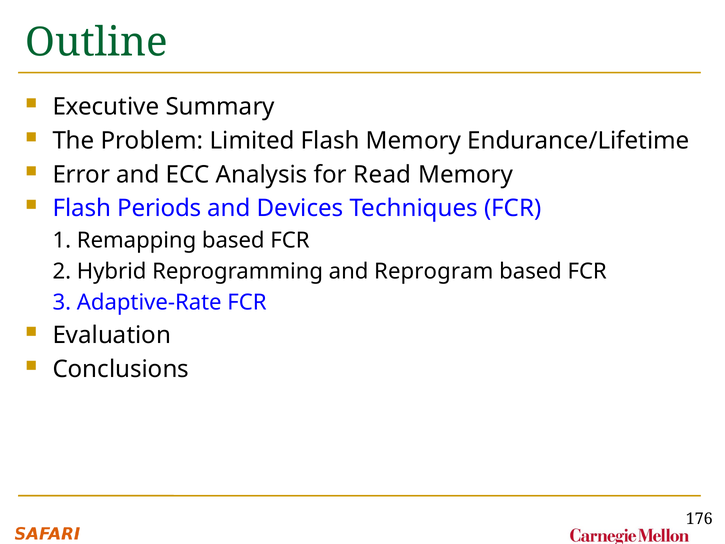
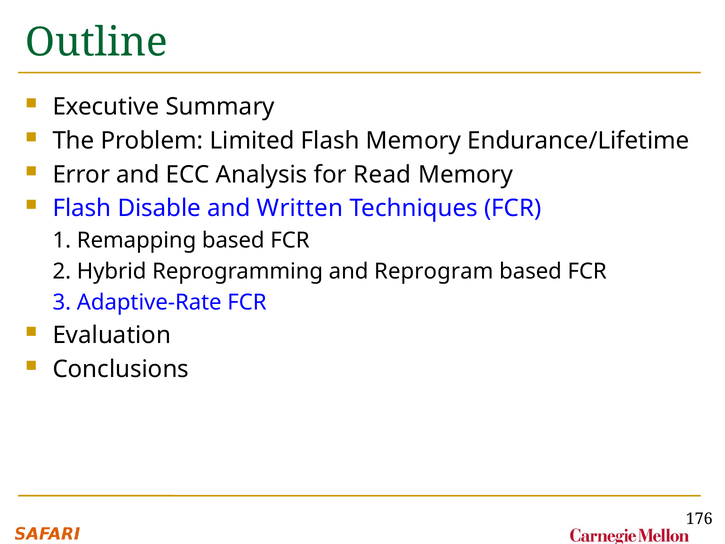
Periods: Periods -> Disable (159, 208)
Devices: Devices -> Written (300, 208)
